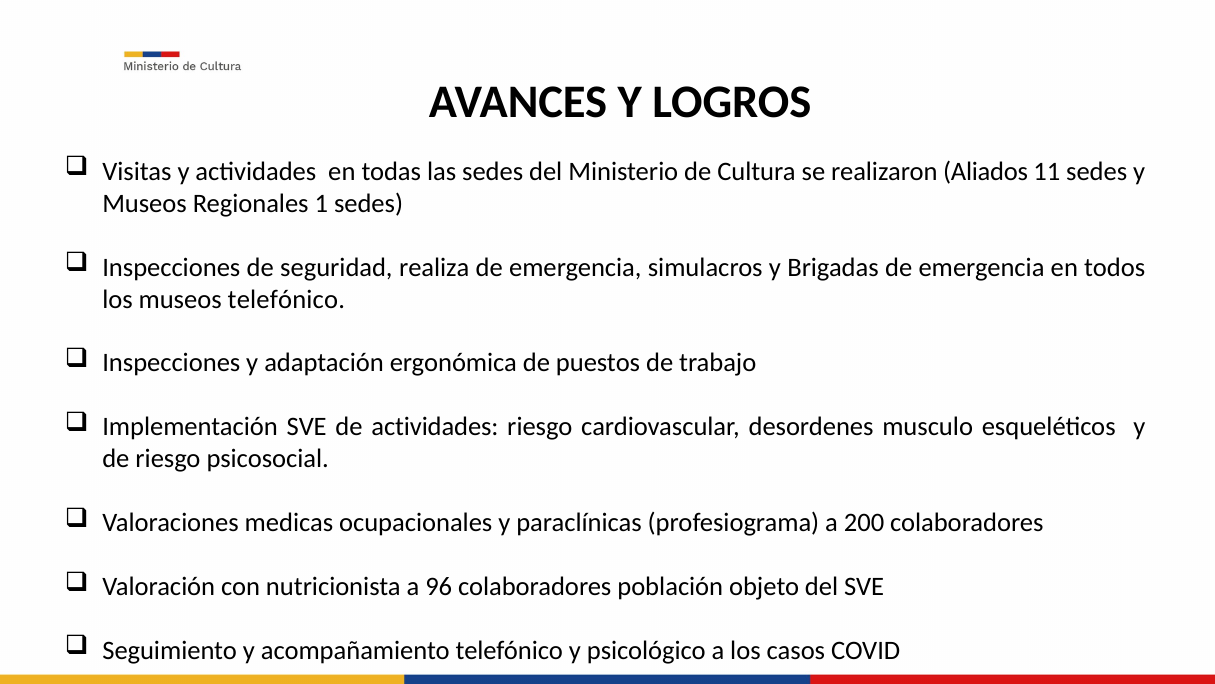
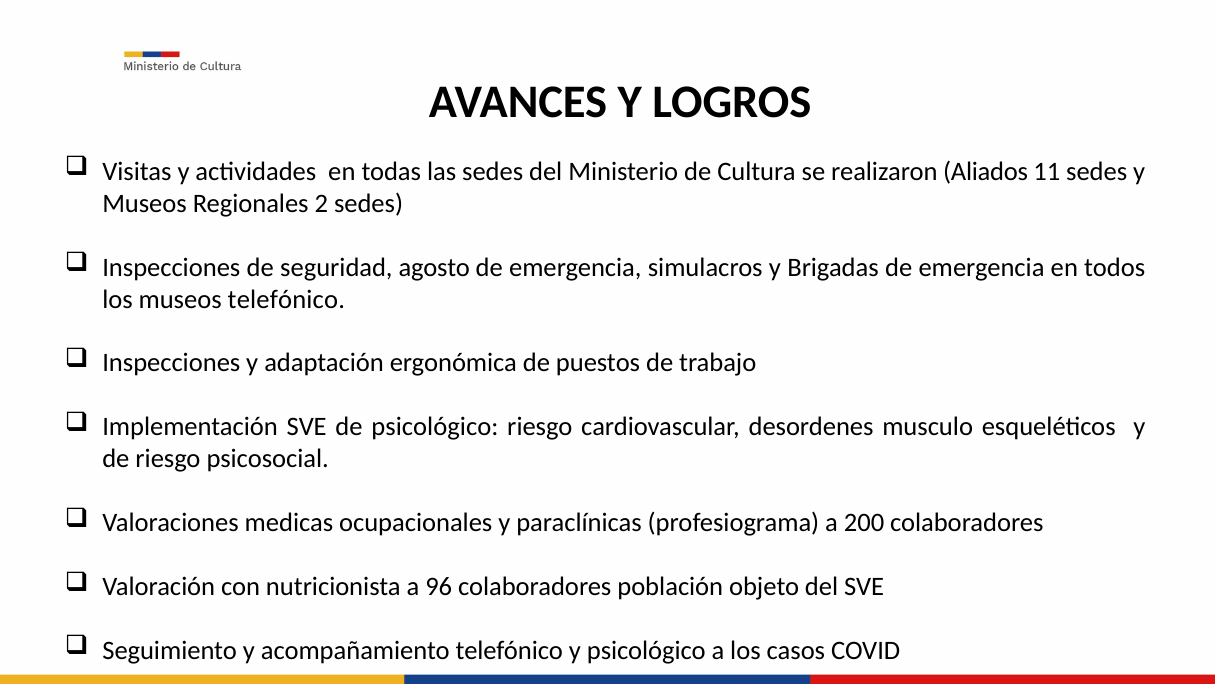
1: 1 -> 2 (321, 203)
realiza: realiza -> agosto (434, 267)
de actividades: actividades -> psicológico (435, 427)
